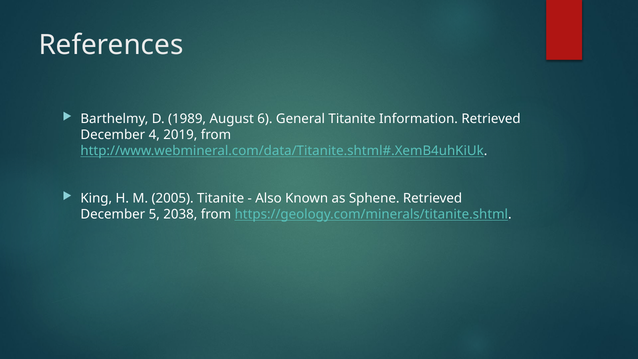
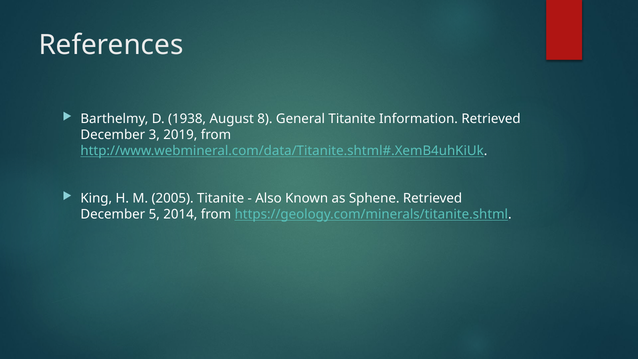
1989: 1989 -> 1938 (187, 119)
6: 6 -> 8 (265, 119)
4: 4 -> 3 (154, 135)
2038: 2038 -> 2014 (180, 214)
